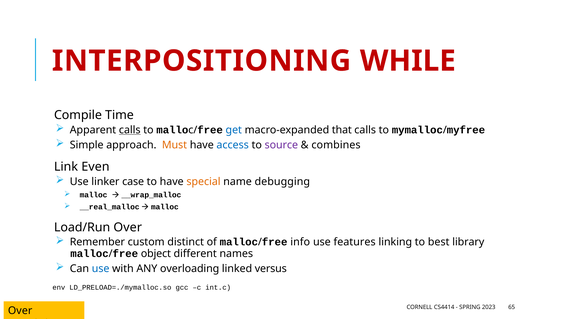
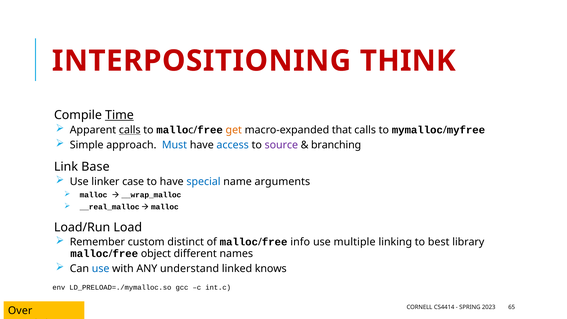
WHILE: WHILE -> THINK (408, 61)
Time underline: none -> present (119, 115)
get colour: blue -> orange (234, 130)
Must colour: orange -> blue (175, 145)
combines: combines -> branching (336, 145)
Even: Even -> Base (95, 167)
special colour: orange -> blue (203, 182)
debugging: debugging -> arguments (282, 182)
Load/Run Over: Over -> Load (128, 227)
features: features -> multiple (355, 242)
overloading: overloading -> understand (190, 269)
versus: versus -> knows (271, 269)
